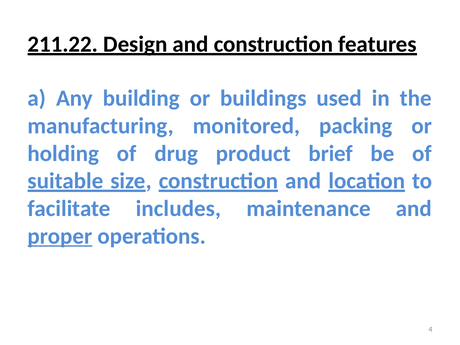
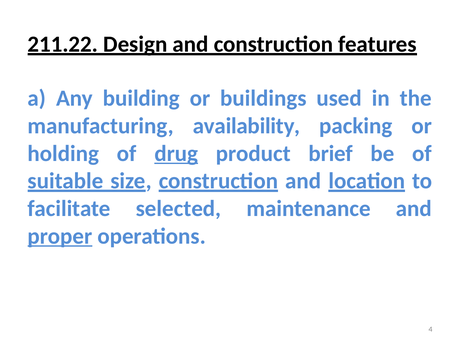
monitored: monitored -> availability (247, 126)
drug underline: none -> present (176, 153)
includes: includes -> selected (178, 209)
